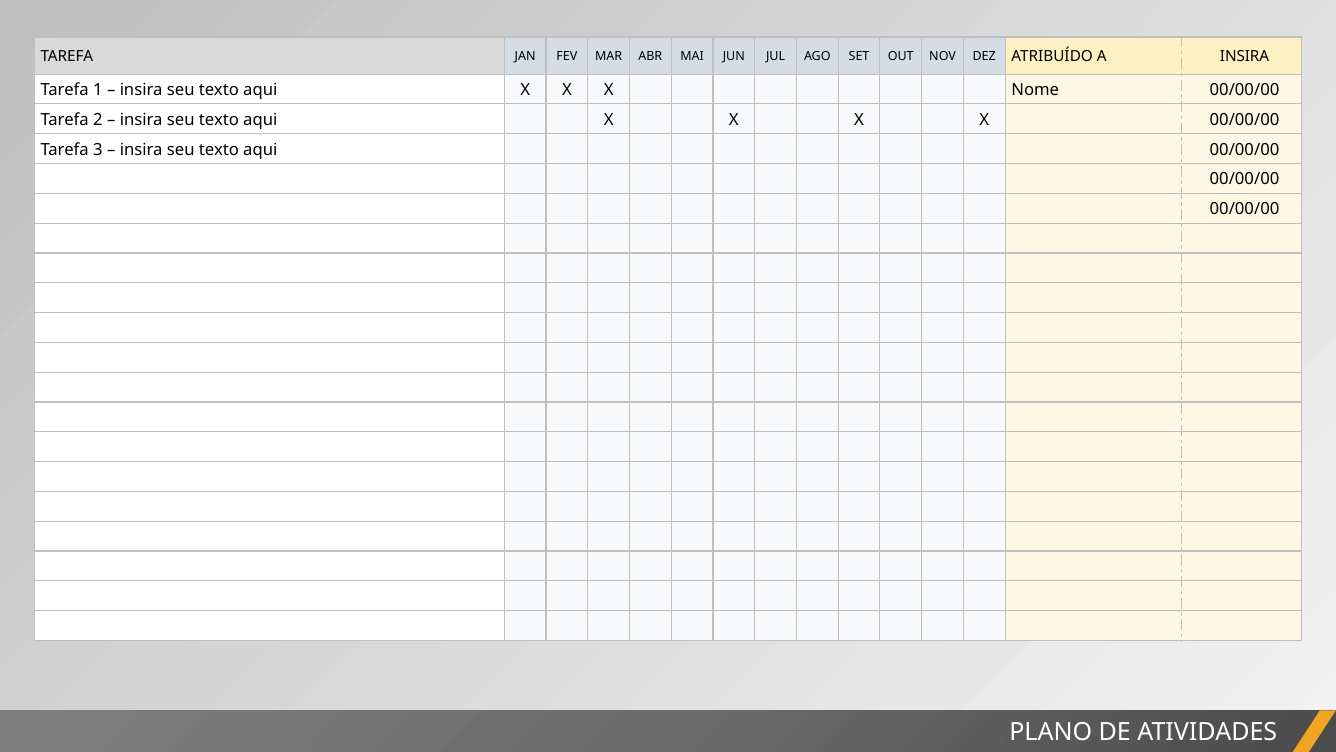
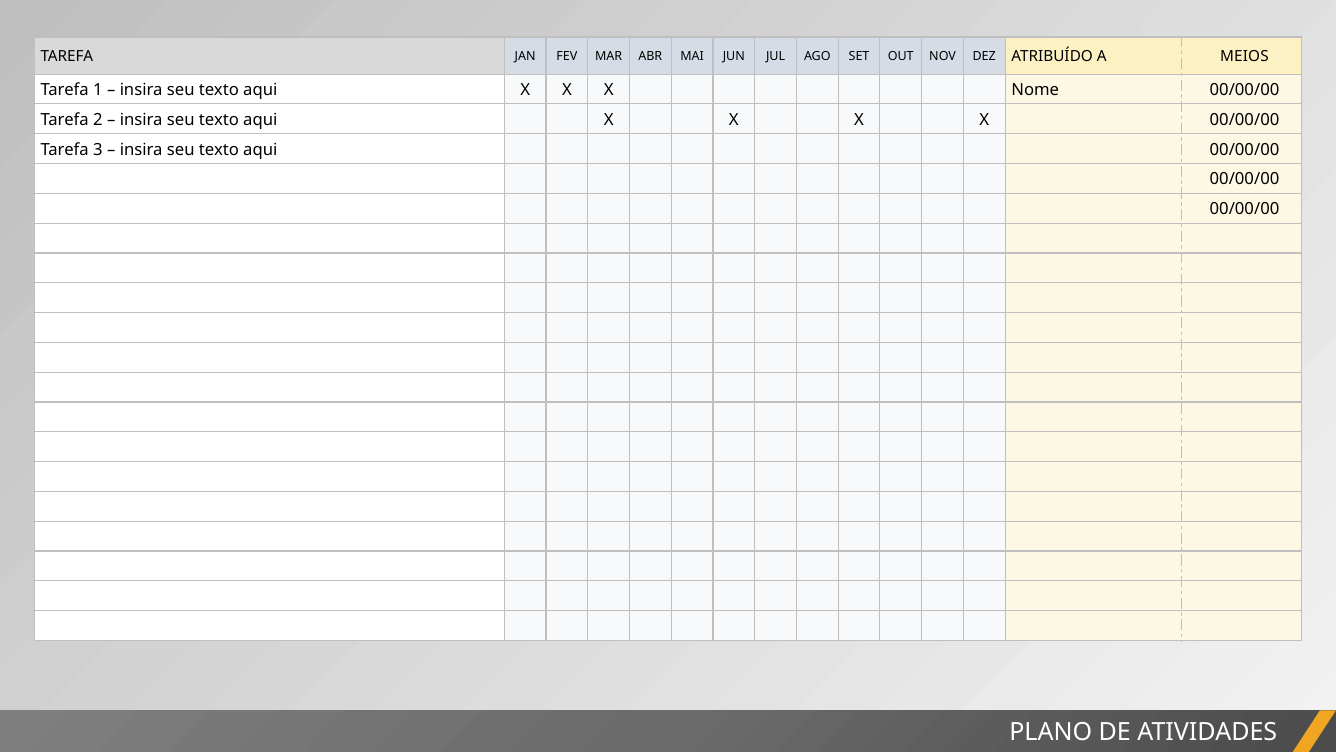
A INSIRA: INSIRA -> MEIOS (1244, 56)
